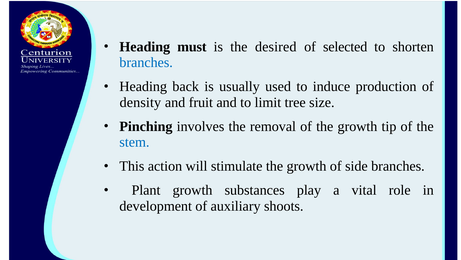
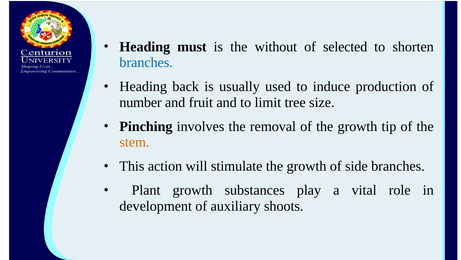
desired: desired -> without (276, 47)
density: density -> number (141, 102)
stem colour: blue -> orange (134, 142)
